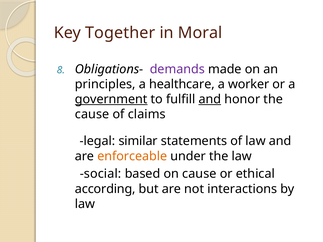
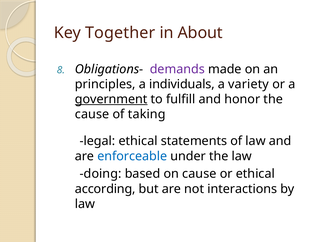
Moral: Moral -> About (200, 33)
healthcare: healthcare -> individuals (182, 84)
worker: worker -> variety (249, 84)
and underline: present -> none (210, 99)
claims: claims -> taking (147, 114)
legal similar: similar -> ethical (138, 141)
enforceable colour: orange -> blue (132, 156)
social: social -> doing (101, 174)
